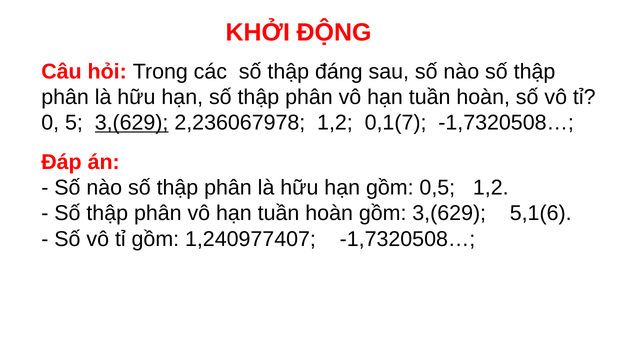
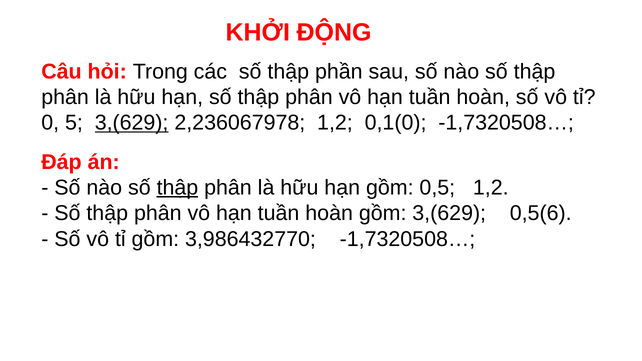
đáng: đáng -> phần (339, 71)
0,1(7: 0,1(7 -> 0,1(0 (396, 123)
thập underline: none -> present (177, 188)
5,1(6: 5,1(6 -> 0,5(6 (541, 213)
1,240977407: 1,240977407 -> 3,986432770 (250, 239)
